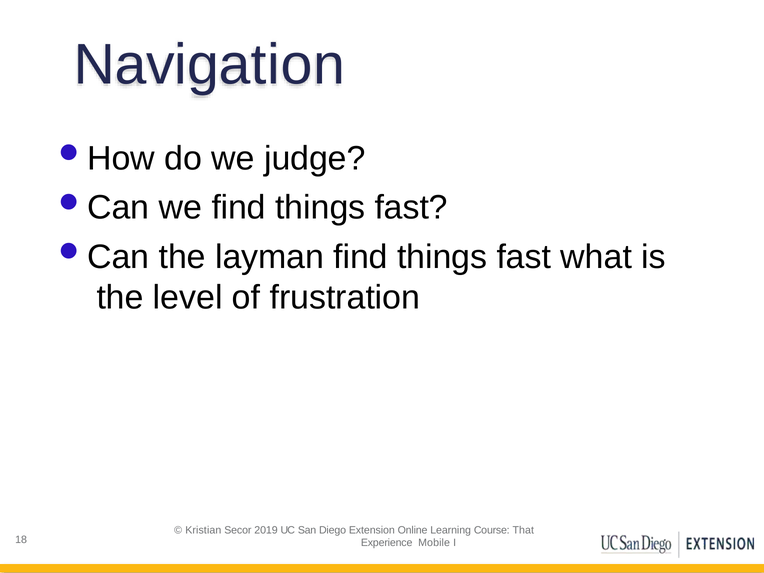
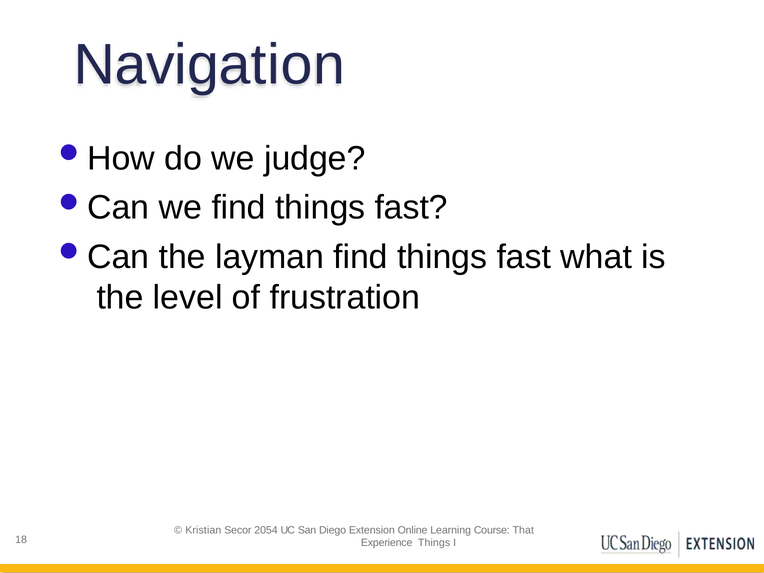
2019: 2019 -> 2054 (266, 530)
Experience Mobile: Mobile -> Things (434, 543)
